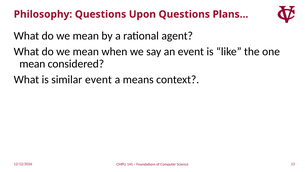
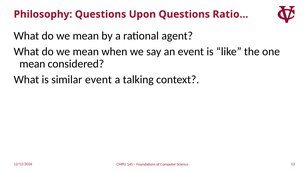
Plans…: Plans… -> Ratio… (230, 14)
means: means -> talking (138, 79)
